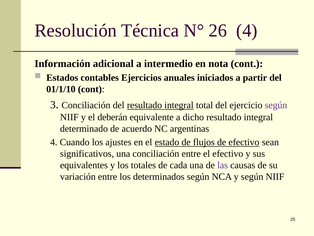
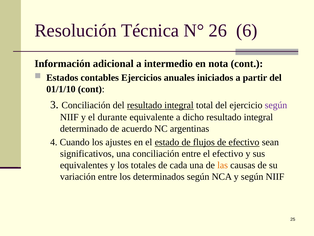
26 4: 4 -> 6 (247, 30)
deberán: deberán -> durante (112, 117)
las colour: purple -> orange (223, 165)
